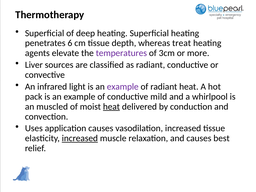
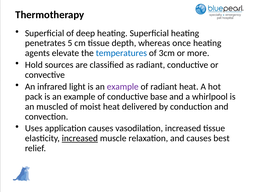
6: 6 -> 5 (70, 43)
treat: treat -> once (182, 43)
temperatures colour: purple -> blue (121, 53)
Liver: Liver -> Hold (34, 65)
mild: mild -> base (159, 97)
heat underline: present -> none (111, 107)
